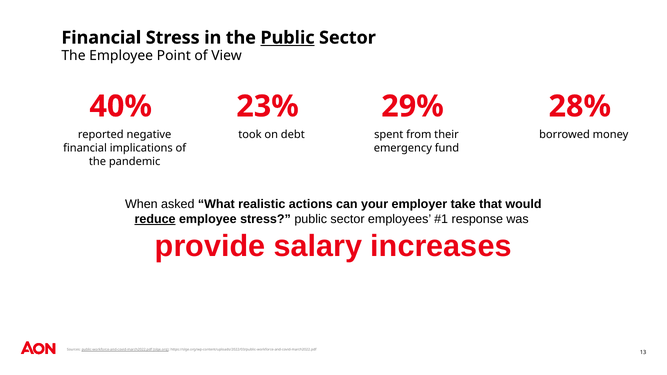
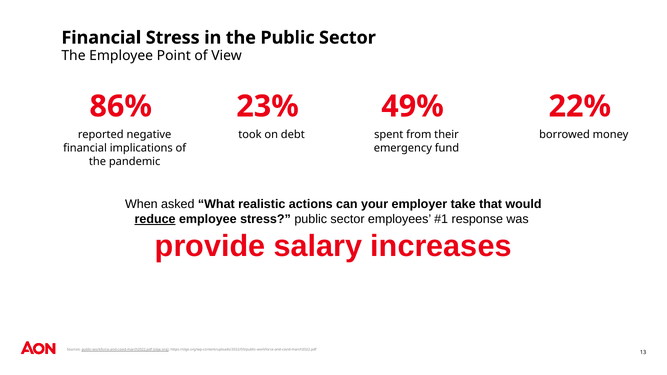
Public underline: present -> none (288, 38)
40%: 40% -> 86% (121, 106)
29%: 29% -> 49% (413, 106)
28%: 28% -> 22% (580, 106)
